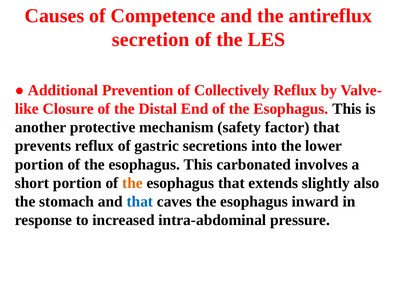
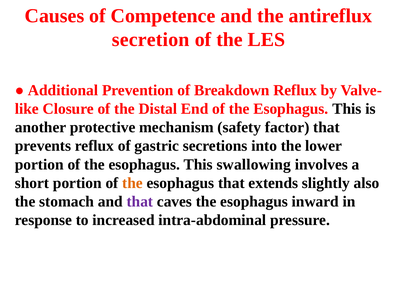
Collectively: Collectively -> Breakdown (232, 90)
carbonated: carbonated -> swallowing (254, 164)
that colour: blue -> purple (140, 201)
